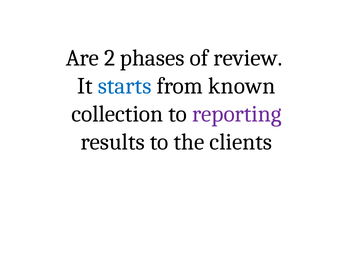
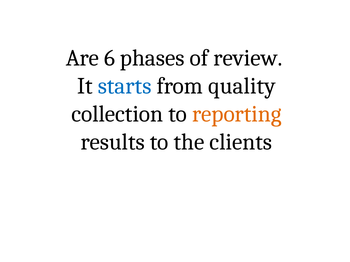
2: 2 -> 6 (110, 58)
known: known -> quality (242, 86)
reporting colour: purple -> orange (237, 114)
